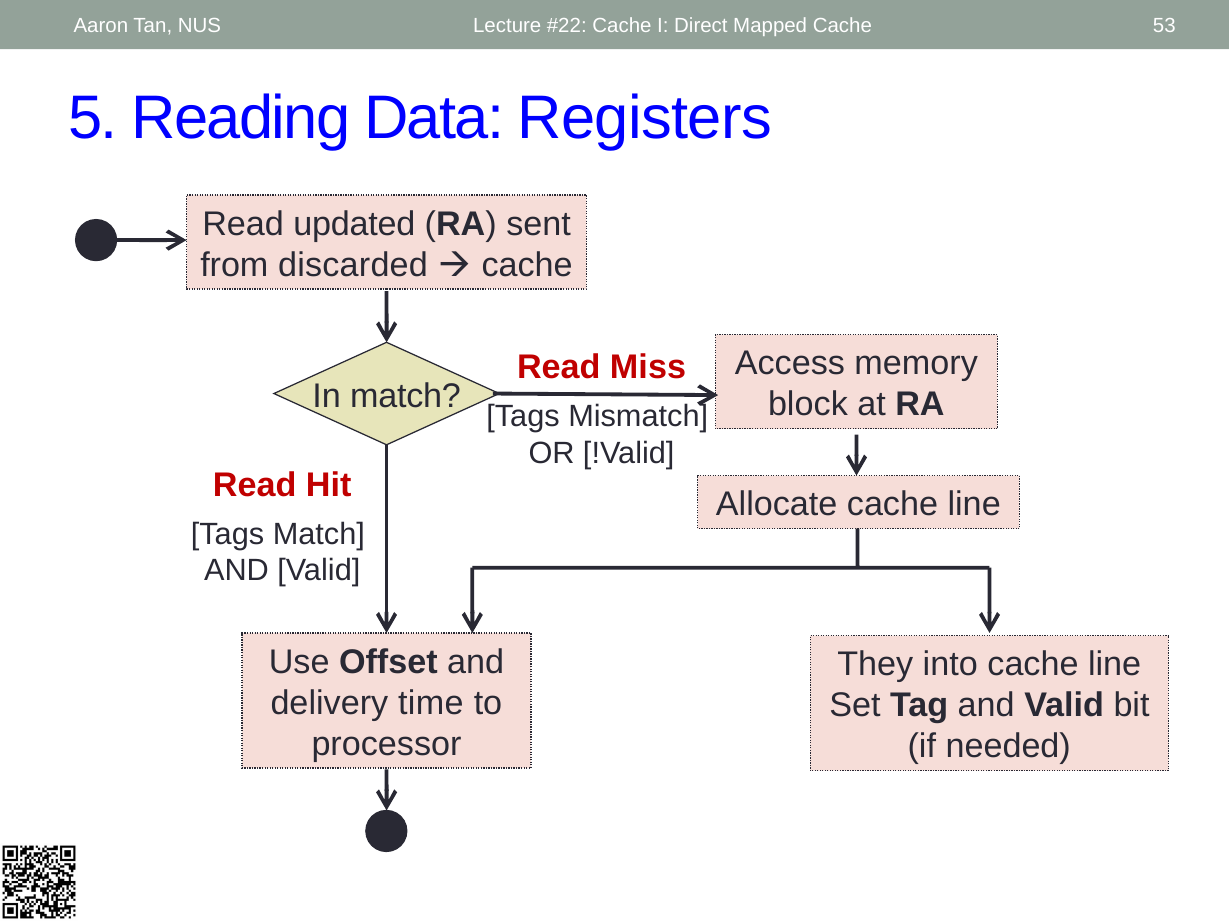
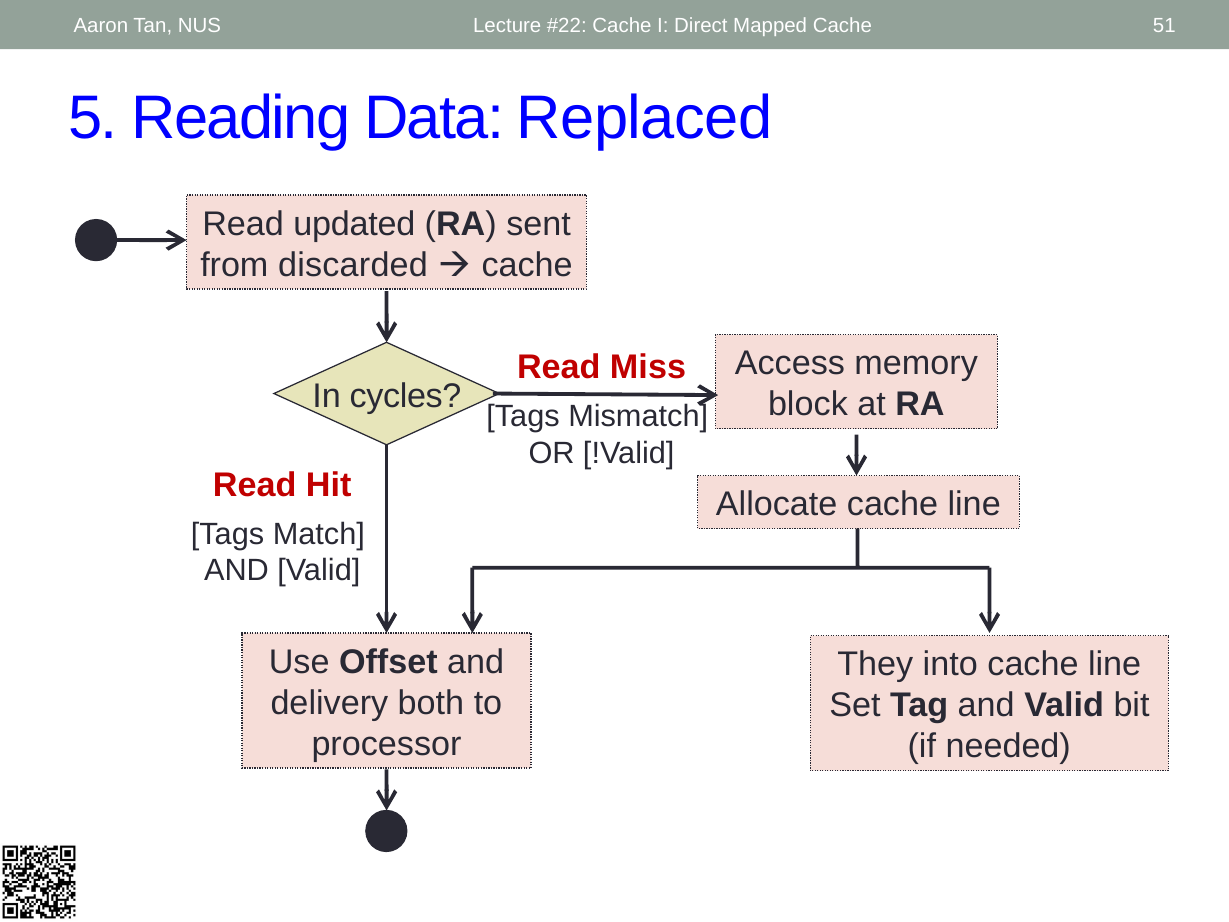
53: 53 -> 51 (1164, 26)
Registers: Registers -> Replaced (645, 118)
In match: match -> cycles (406, 396)
time: time -> both (431, 703)
